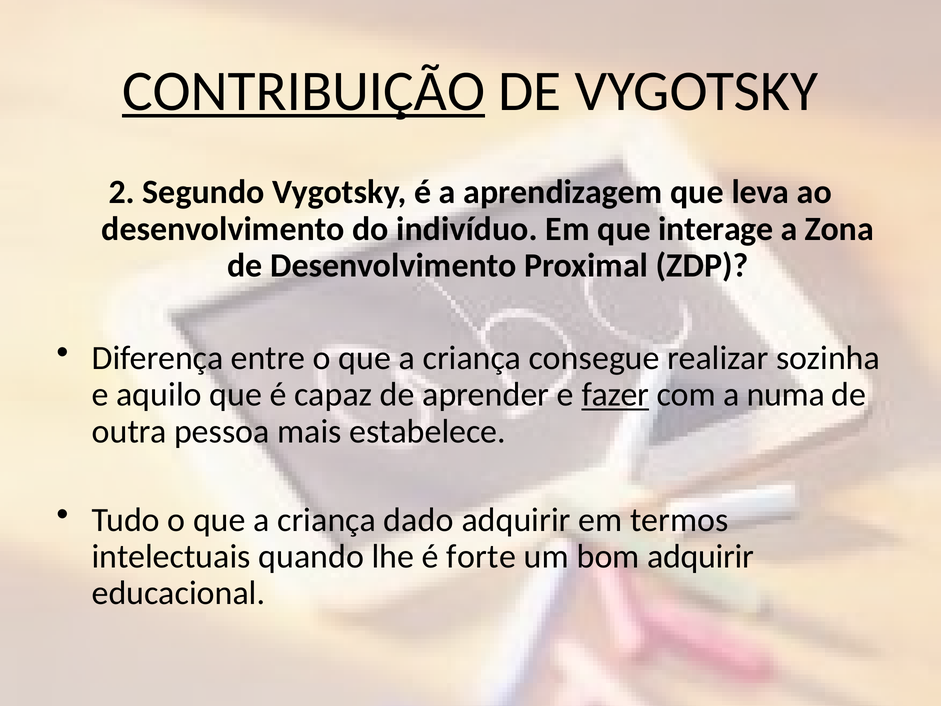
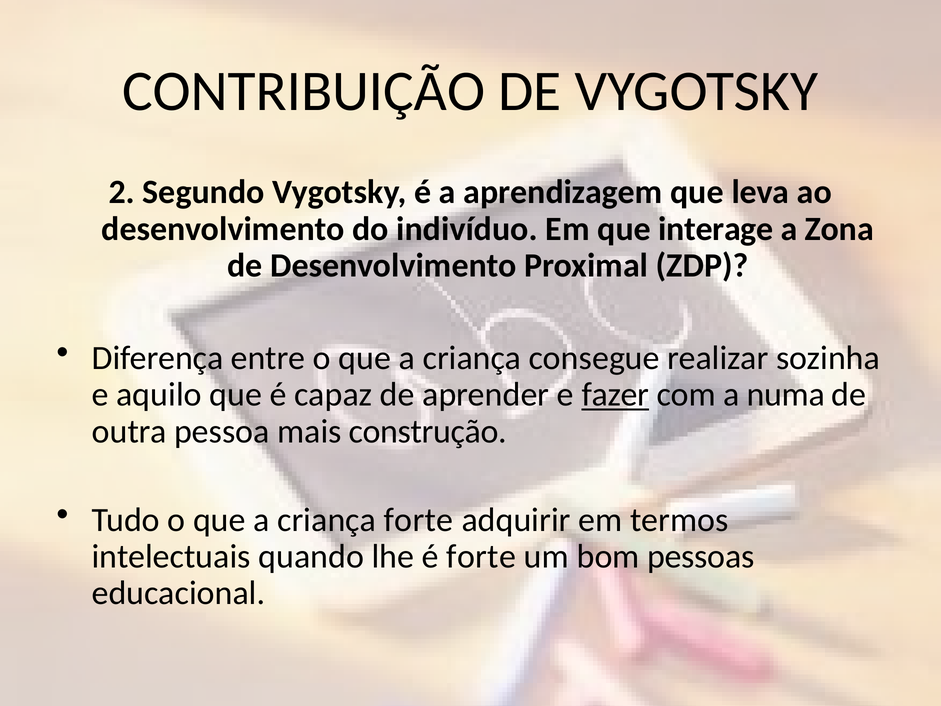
CONTRIBUIÇÃO underline: present -> none (304, 91)
estabelece: estabelece -> construção (428, 431)
criança dado: dado -> forte (419, 520)
bom adquirir: adquirir -> pessoas (701, 556)
